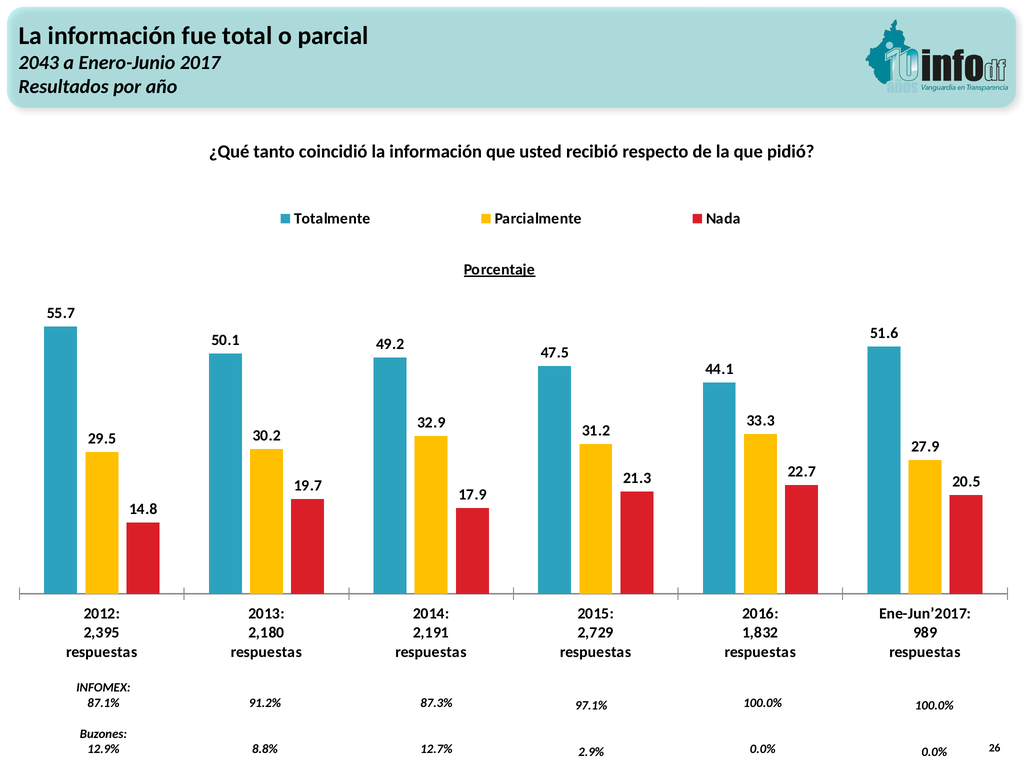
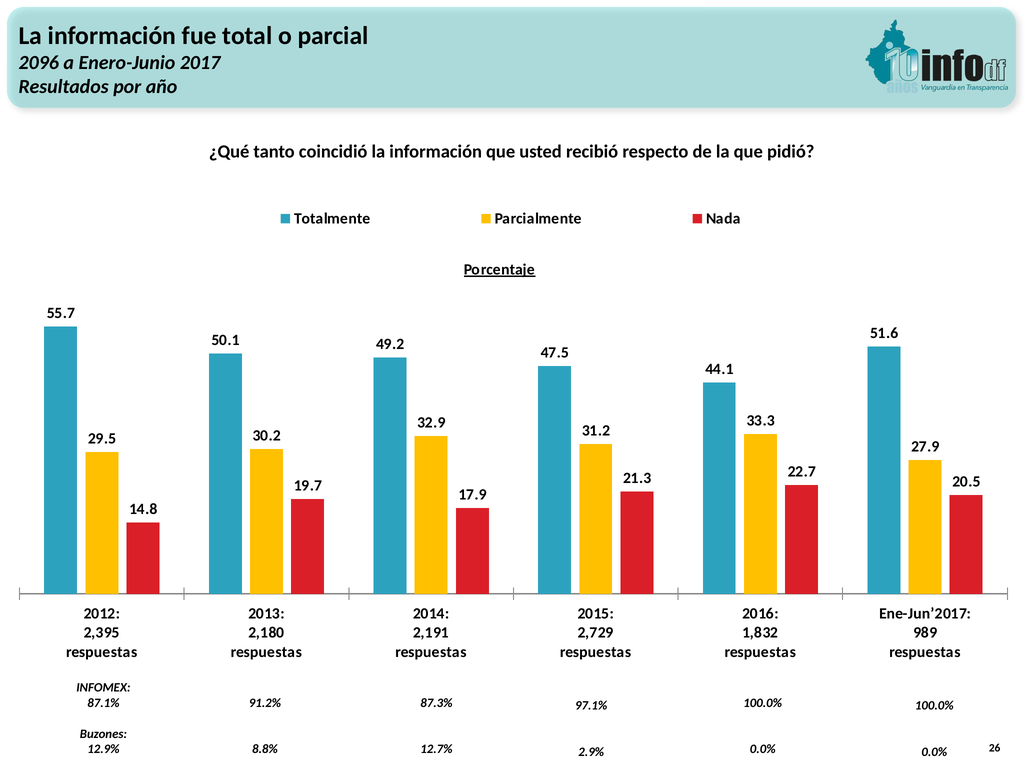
2043: 2043 -> 2096 (39, 63)
